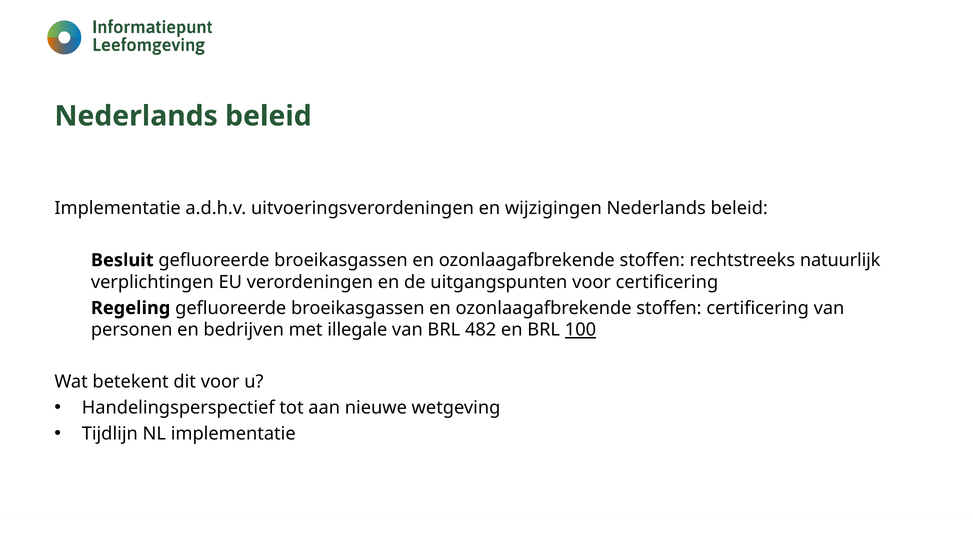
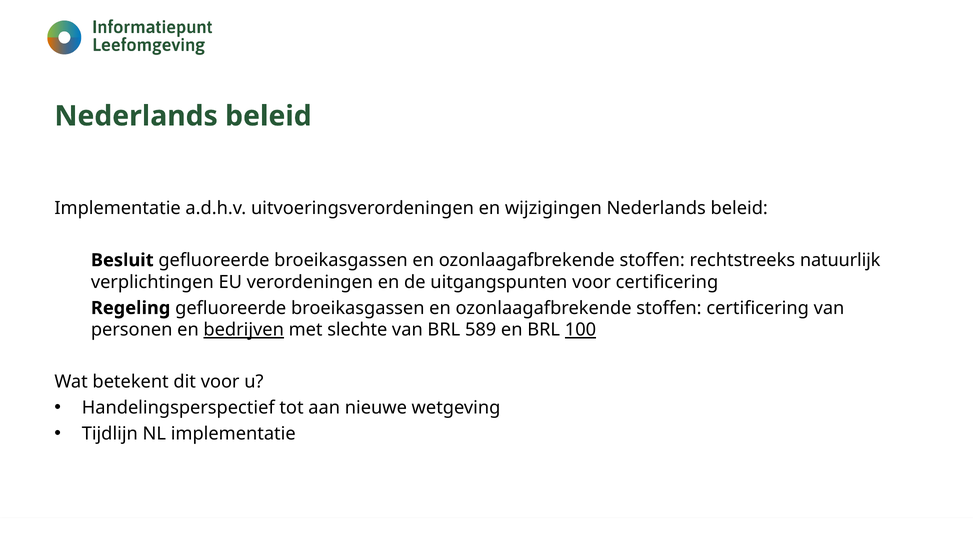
bedrijven underline: none -> present (244, 330)
illegale: illegale -> slechte (357, 330)
482: 482 -> 589 (481, 330)
